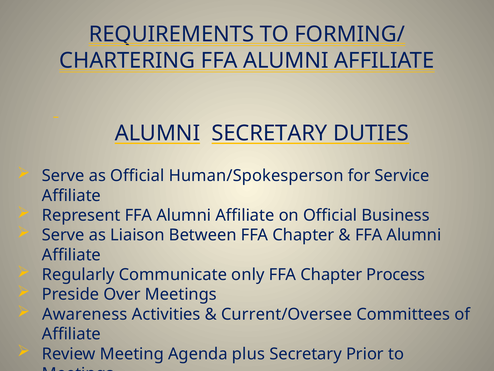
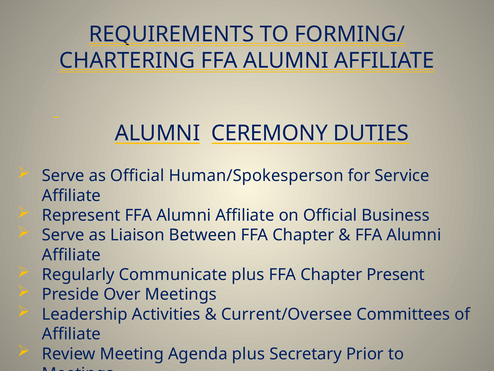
ALUMNI SECRETARY: SECRETARY -> CEREMONY (270, 133)
Communicate only: only -> plus (248, 274)
Process: Process -> Present (396, 274)
Awareness: Awareness -> Leadership (85, 314)
